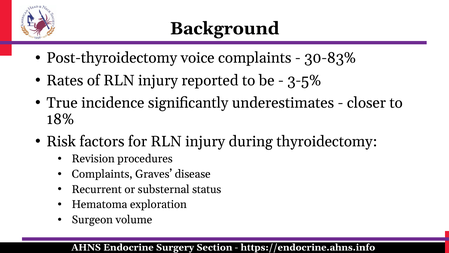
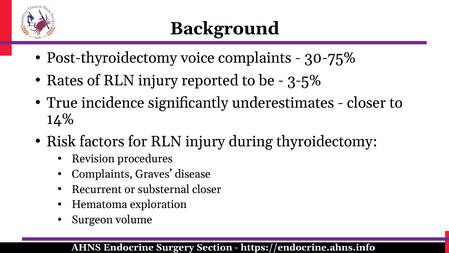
30-83%: 30-83% -> 30-75% (330, 58)
18%: 18% -> 14% (60, 119)
substernal status: status -> closer (207, 189)
